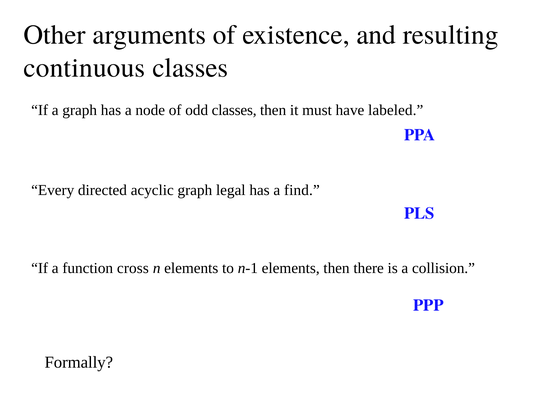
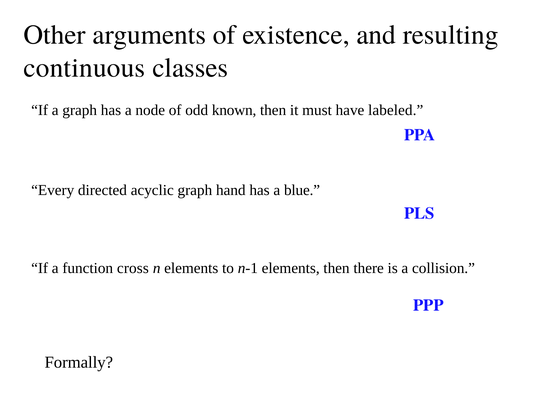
odd classes: classes -> known (234, 110)
legal: legal -> hand (231, 190)
find: find -> blue (302, 190)
